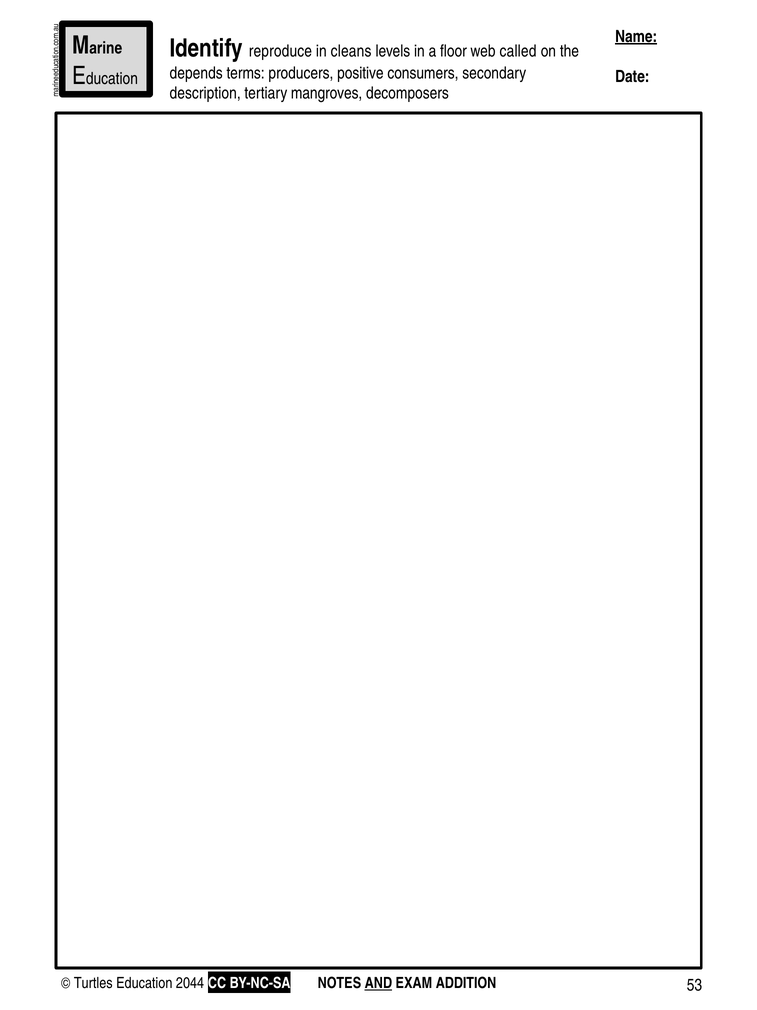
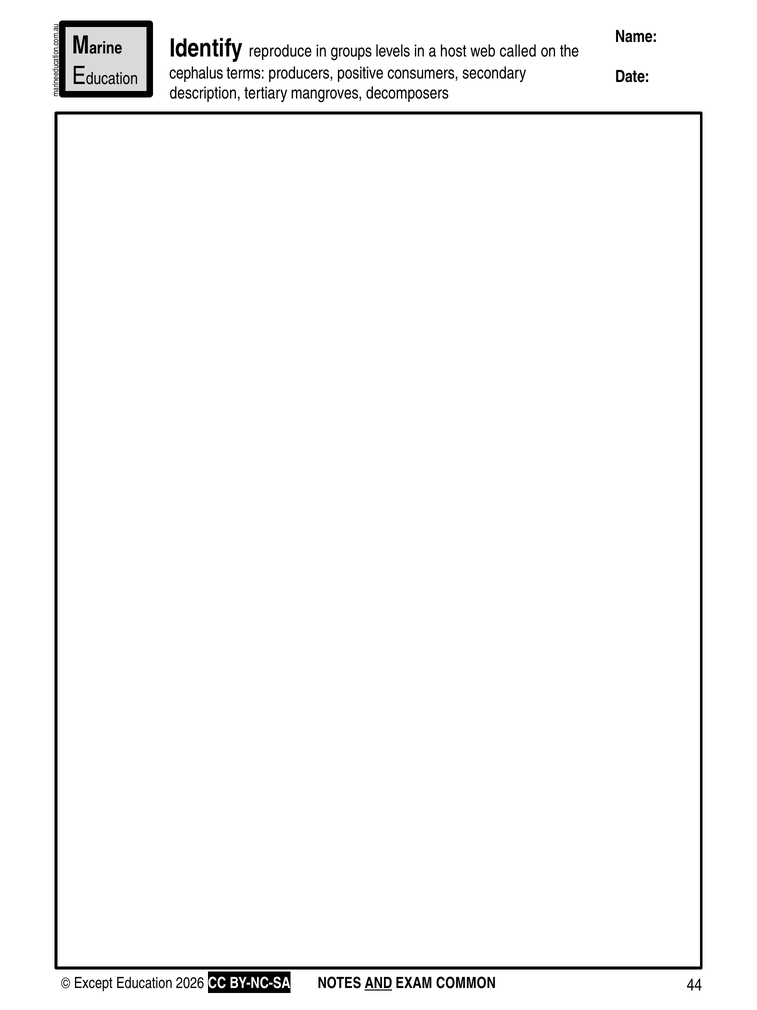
Name underline: present -> none (636, 36)
cleans: cleans -> groups (351, 51)
floor: floor -> host (453, 51)
depends: depends -> cephalus (196, 73)
Turtles: Turtles -> Except (93, 983)
2044: 2044 -> 2026 (190, 983)
53: 53 -> 44 (695, 985)
ADDITION: ADDITION -> COMMON (466, 983)
